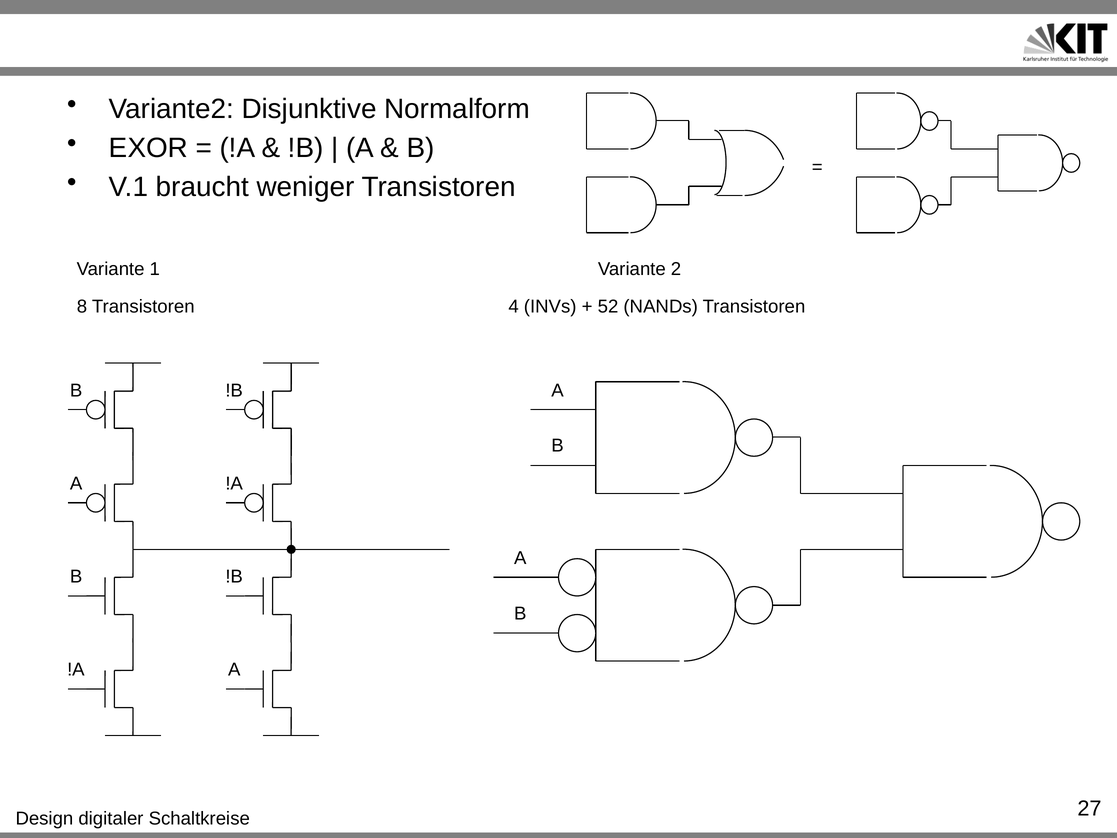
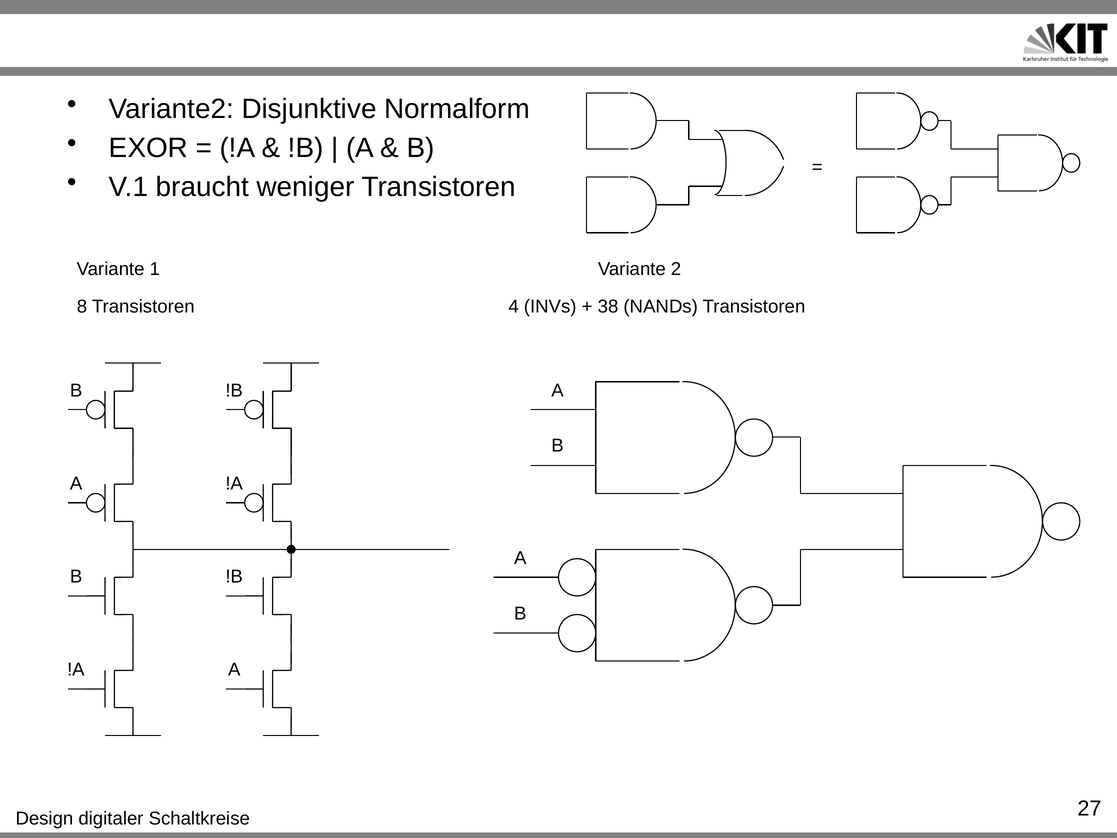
52: 52 -> 38 (608, 306)
